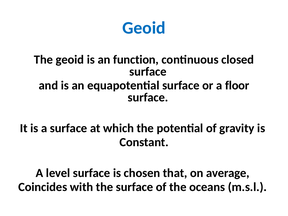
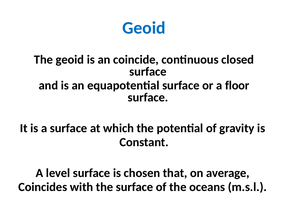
function: function -> coincide (136, 60)
